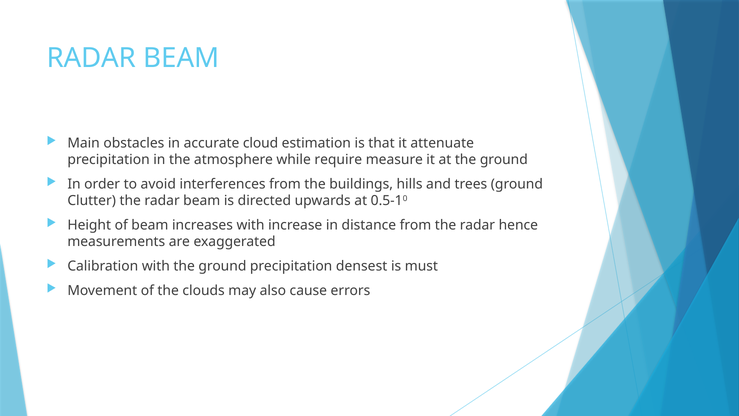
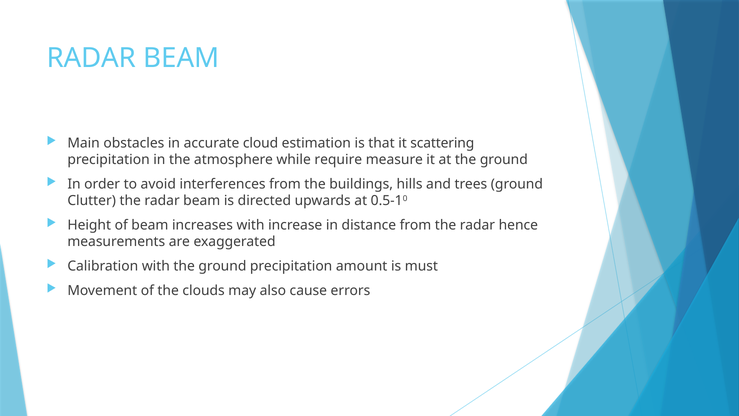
attenuate: attenuate -> scattering (442, 143)
densest: densest -> amount (362, 266)
